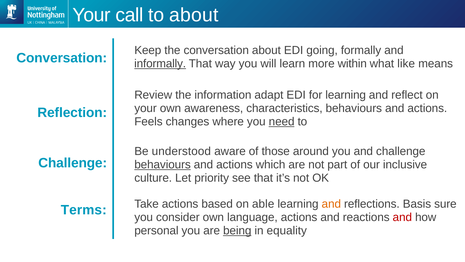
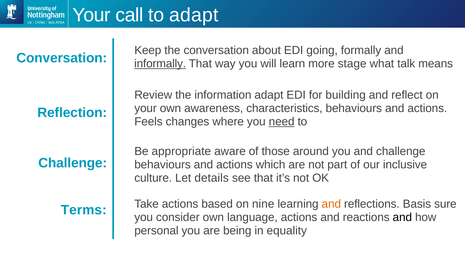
to about: about -> adapt (194, 15)
within: within -> stage (352, 63)
like: like -> talk (406, 63)
for learning: learning -> building (346, 95)
understood: understood -> appropriate (181, 151)
behaviours underline: present -> none (163, 164)
priority: priority -> details (212, 178)
able: able -> nine (263, 204)
and colour: red -> black (402, 217)
being underline: present -> none (237, 230)
